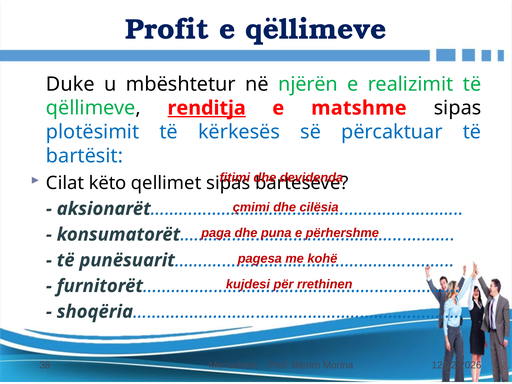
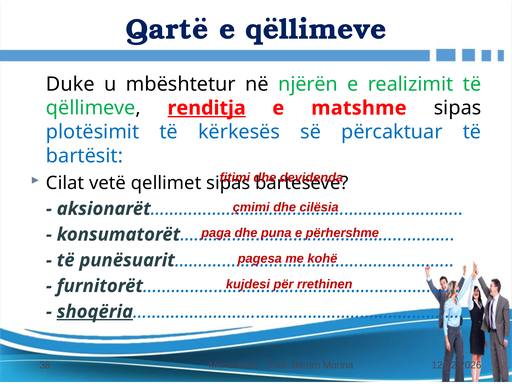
Profit: Profit -> Qartë (167, 29)
këto: këto -> vetë (108, 183)
shoqëria underline: none -> present (95, 312)
